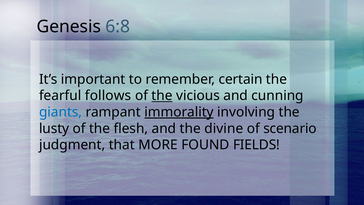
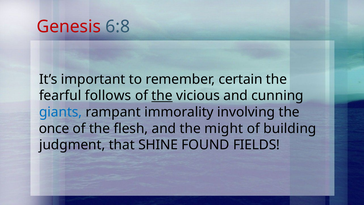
Genesis colour: black -> red (69, 26)
immorality underline: present -> none (179, 112)
lusty: lusty -> once (54, 128)
divine: divine -> might (224, 128)
scenario: scenario -> building (290, 128)
MORE: MORE -> SHINE (158, 145)
